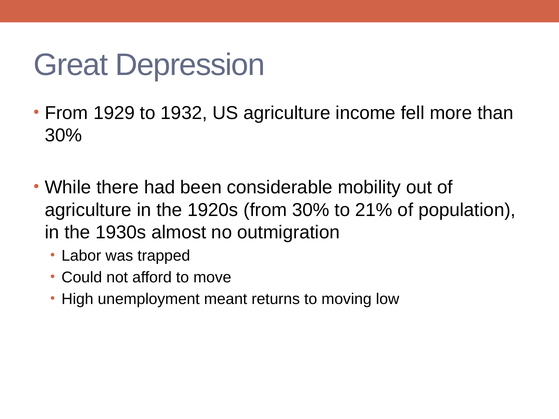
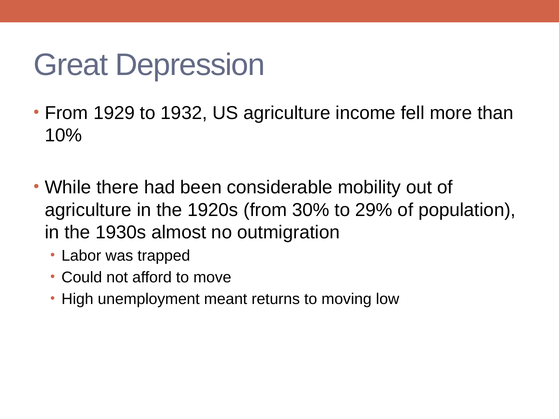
30%: 30% -> 10% (63, 135)
21%: 21% -> 29% (374, 210)
